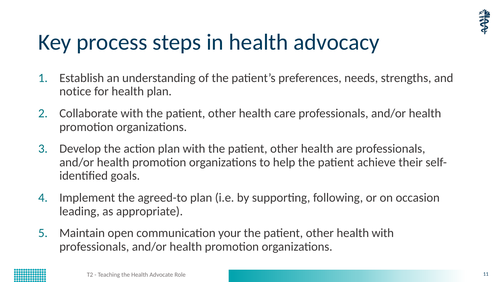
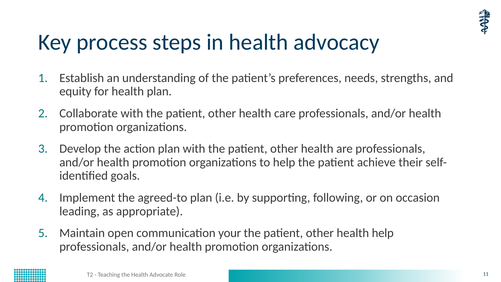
notice: notice -> equity (75, 91)
health with: with -> help (383, 233)
